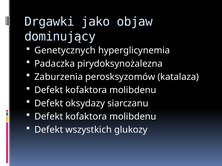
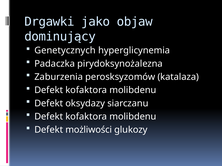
wszystkich: wszystkich -> możliwości (89, 130)
